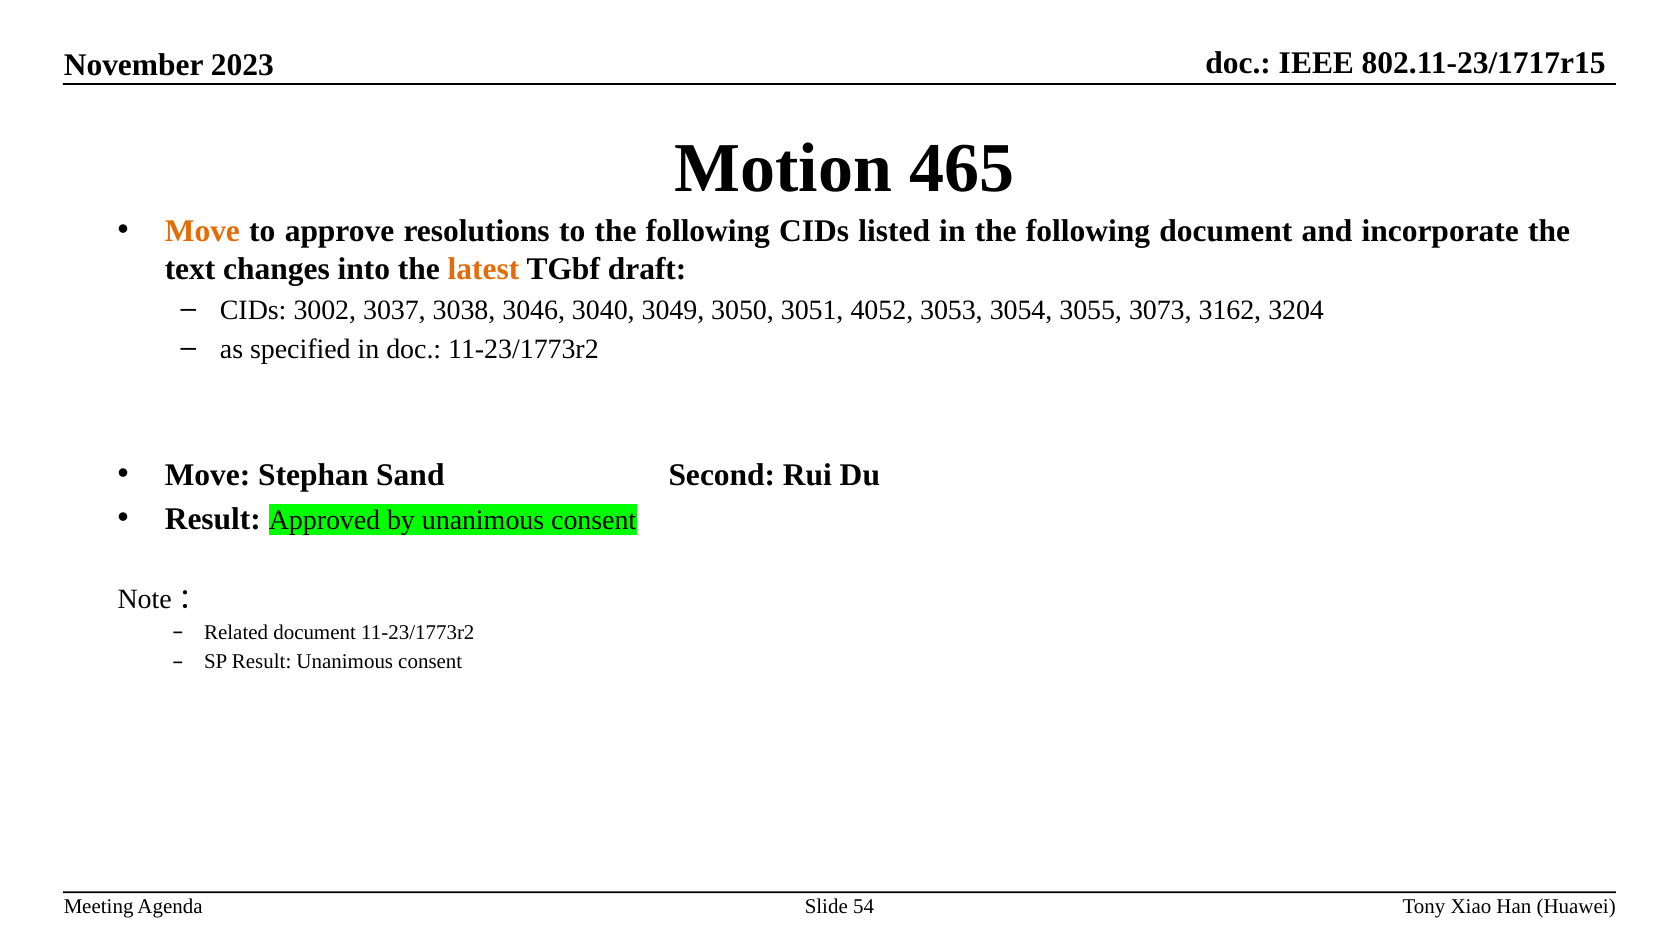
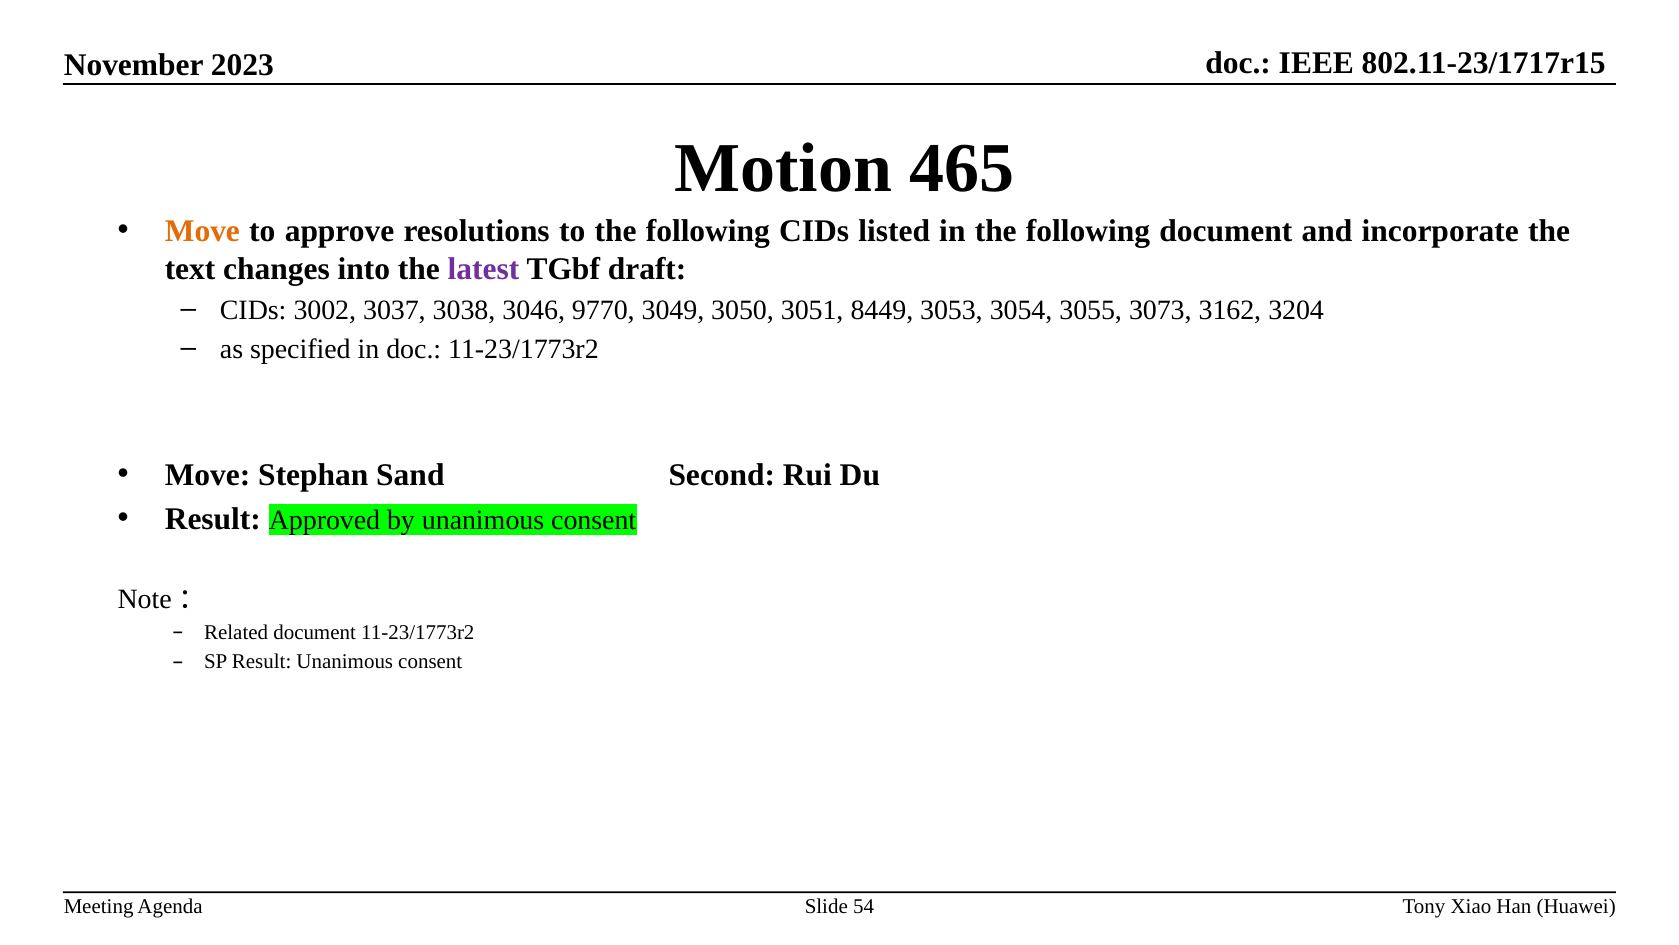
latest colour: orange -> purple (484, 269)
3040: 3040 -> 9770 (603, 310)
4052: 4052 -> 8449 (882, 310)
